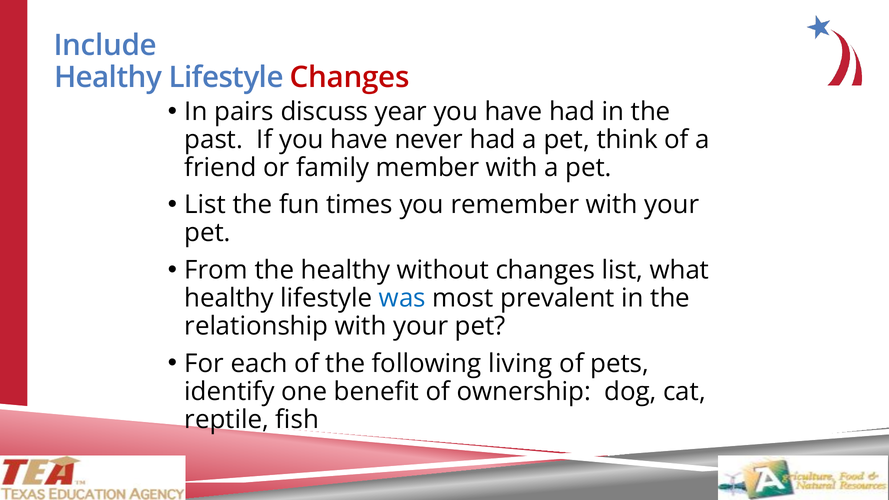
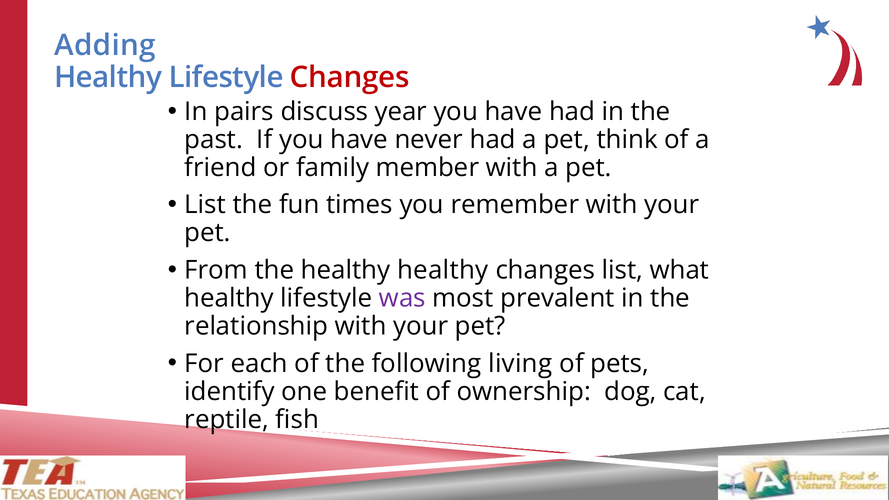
Include: Include -> Adding (105, 46)
healthy without: without -> healthy (443, 270)
was colour: blue -> purple (402, 298)
